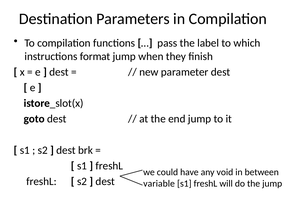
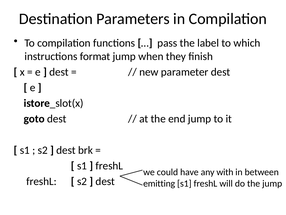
void: void -> with (225, 172)
variable: variable -> emitting (159, 183)
